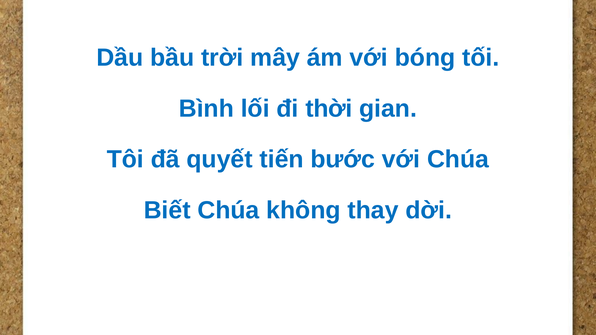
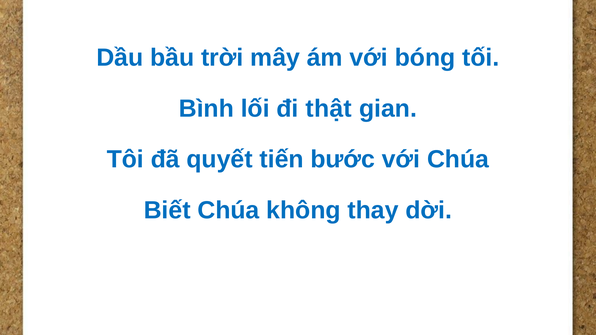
thời: thời -> thật (329, 109)
